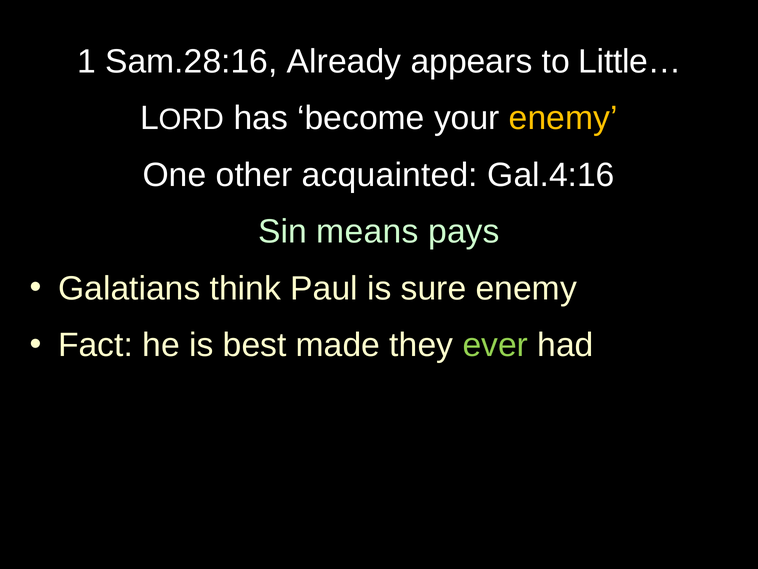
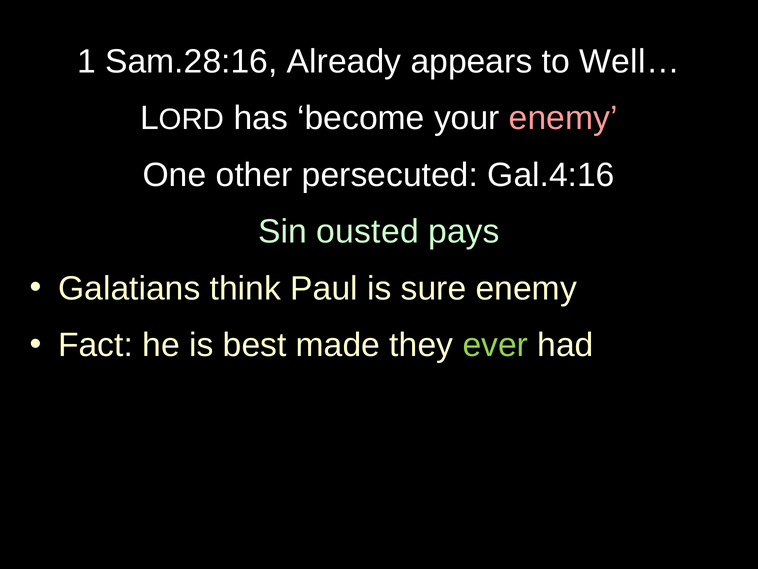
Little…: Little… -> Well… (630, 62)
enemy colour: yellow -> pink (563, 118)
acquainted: acquainted -> persecuted (390, 175)
means: means -> ousted (367, 232)
